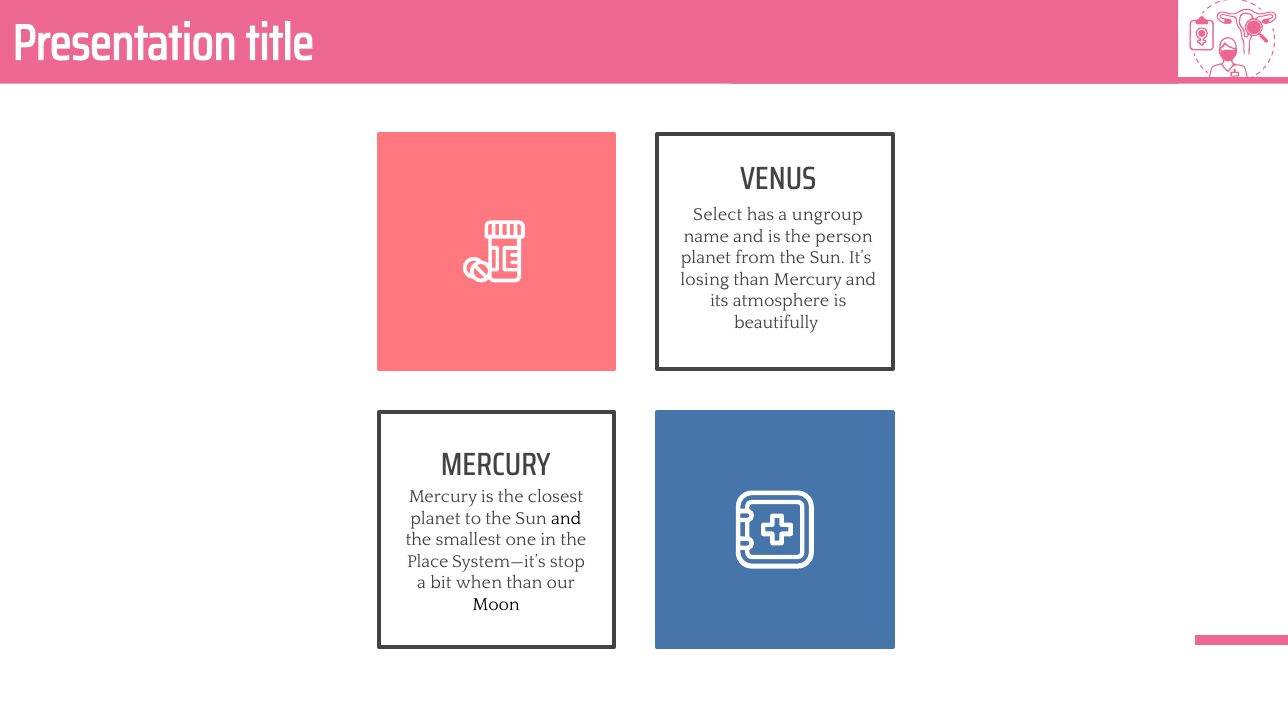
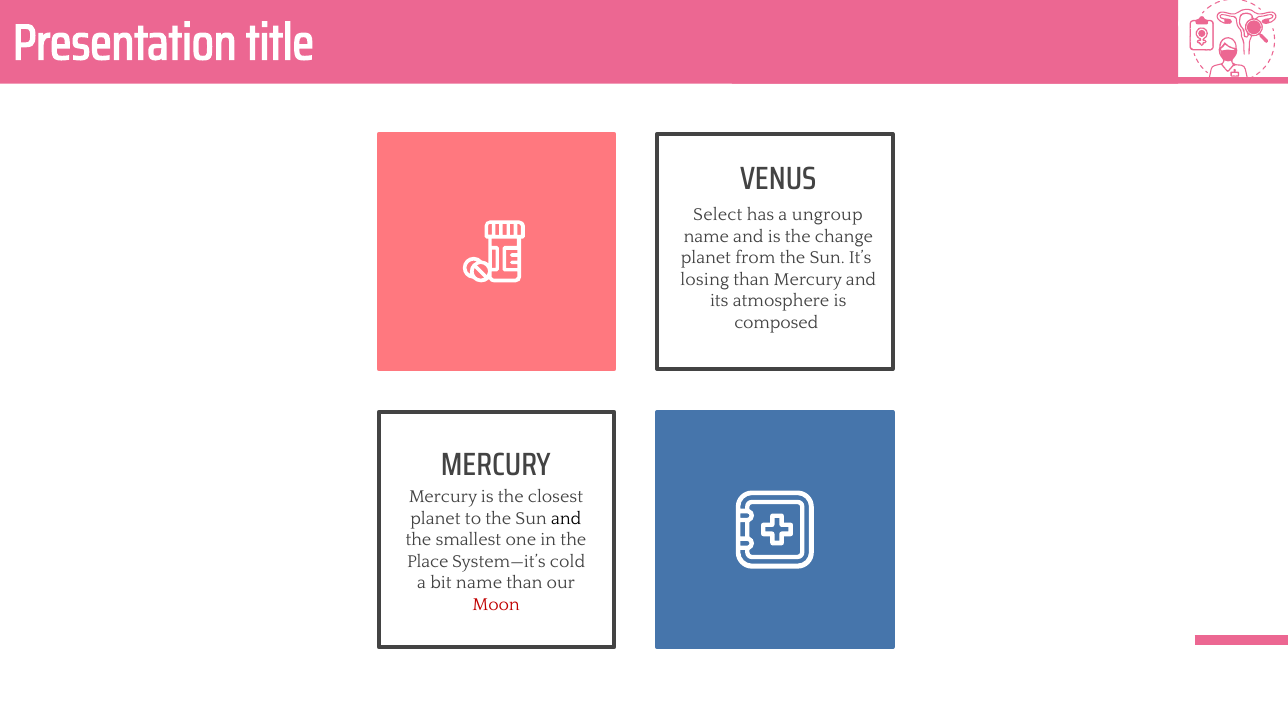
person: person -> change (844, 237)
beautifully: beautifully -> composed (776, 323)
stop: stop -> cold (568, 562)
bit when: when -> name (479, 583)
Moon colour: black -> red (496, 605)
